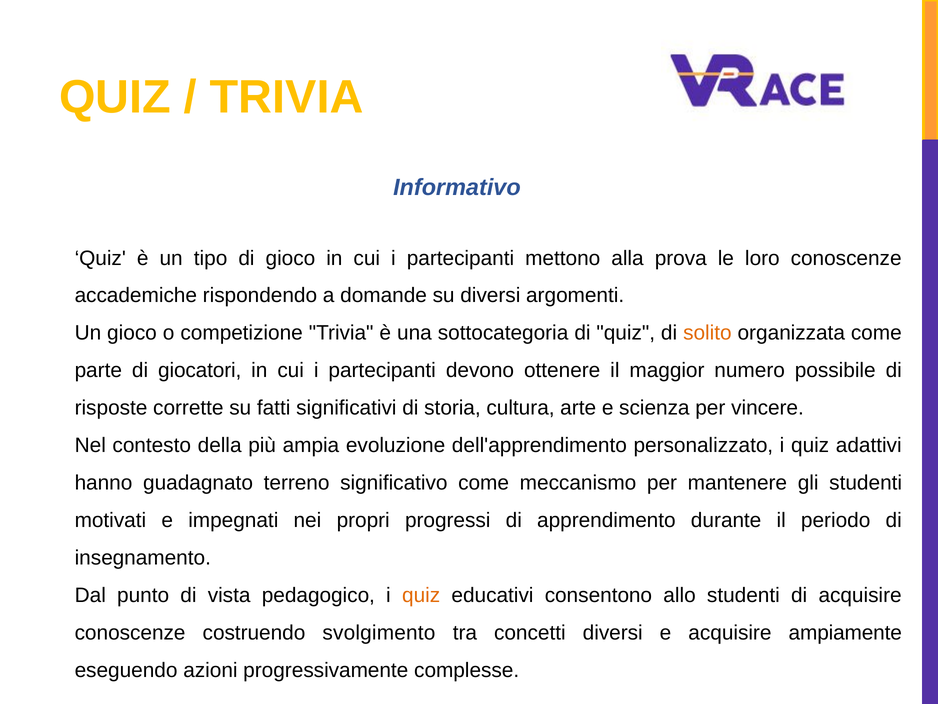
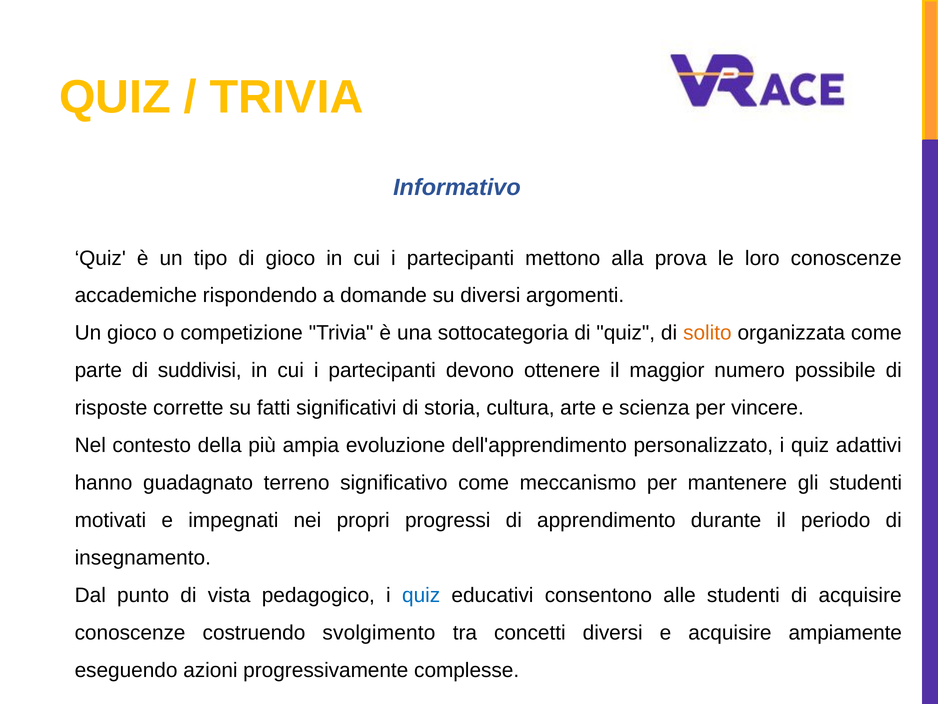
giocatori: giocatori -> suddivisi (200, 370)
quiz colour: orange -> blue (421, 595)
allo: allo -> alle (680, 595)
